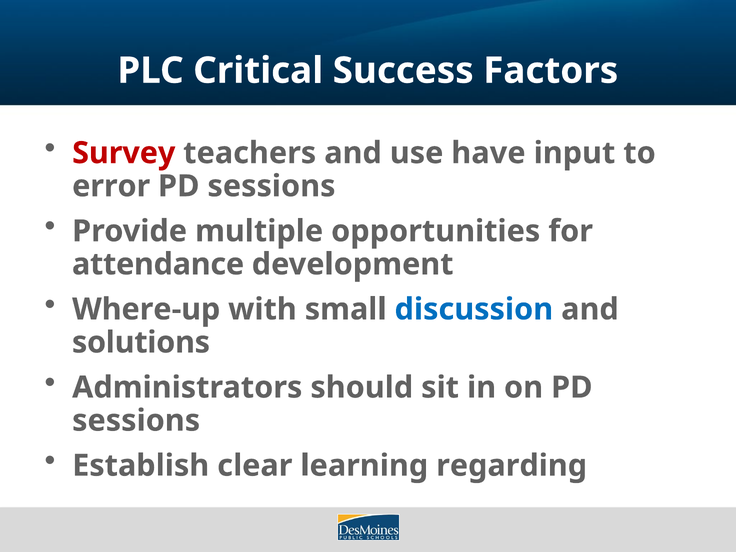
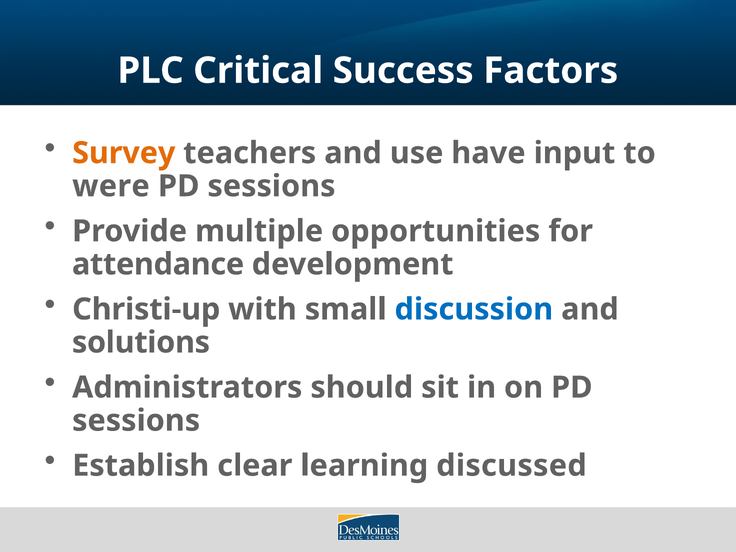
Survey colour: red -> orange (124, 153)
error: error -> were (111, 186)
Where-up: Where-up -> Christi-up (146, 309)
regarding: regarding -> discussed (511, 466)
